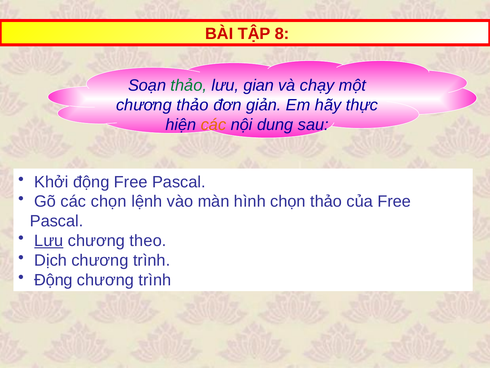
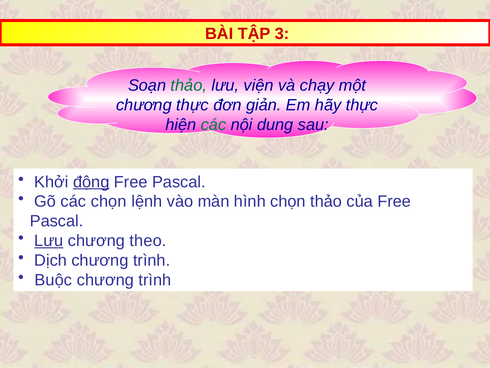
8: 8 -> 3 (282, 34)
gian: gian -> viện (259, 85)
chương thảo: thảo -> thực (193, 105)
các colour: orange -> green (214, 124)
động underline: none -> present (91, 182)
Động: Động -> Buộc (53, 280)
